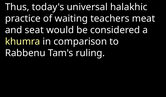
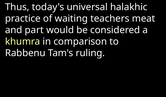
seat: seat -> part (34, 30)
